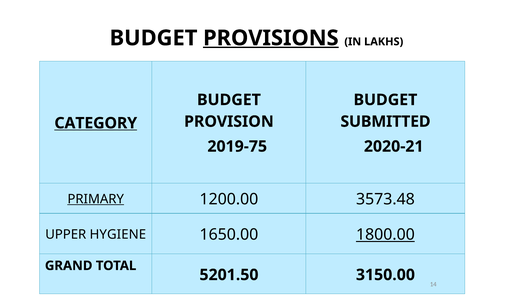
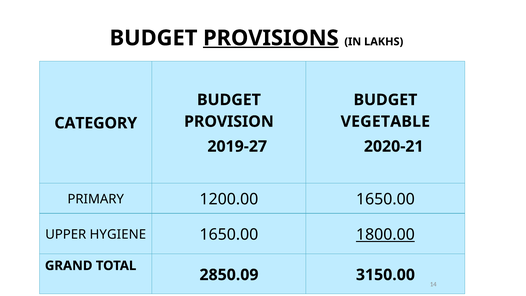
SUBMITTED: SUBMITTED -> VEGETABLE (385, 121)
CATEGORY underline: present -> none (96, 123)
2019-75: 2019-75 -> 2019-27 (237, 146)
PRIMARY underline: present -> none (96, 199)
1200.00 3573.48: 3573.48 -> 1650.00 (385, 199)
5201.50: 5201.50 -> 2850.09 (229, 275)
